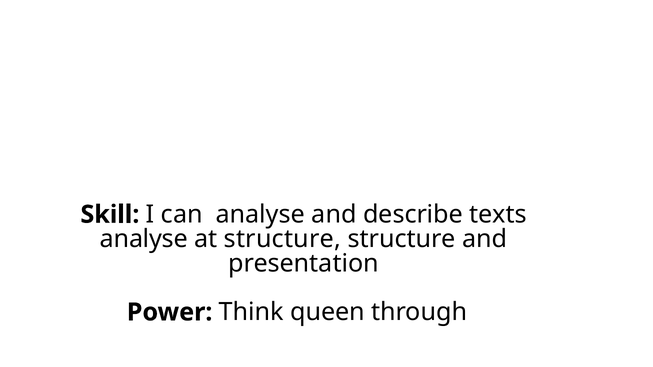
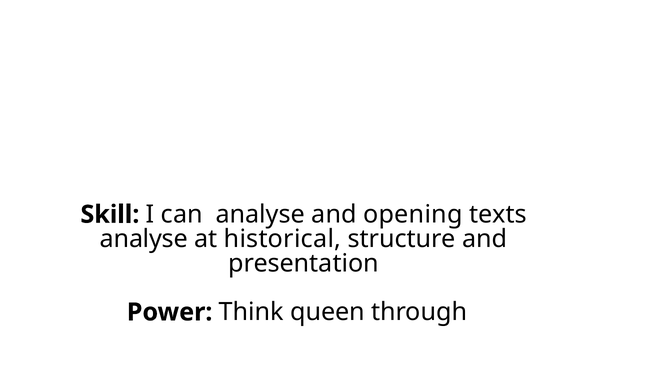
describe: describe -> opening (413, 215)
at structure: structure -> historical (282, 239)
